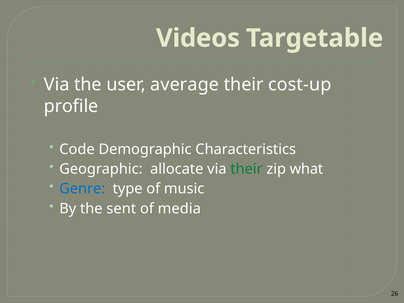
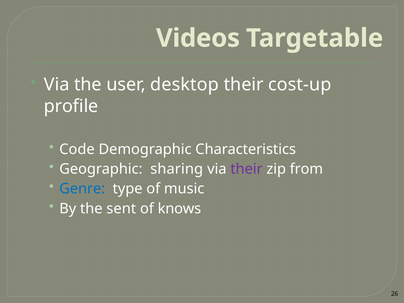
average: average -> desktop (185, 85)
allocate: allocate -> sharing (177, 169)
their colour: green -> purple (247, 169)
what: what -> from (306, 169)
media: media -> knows (179, 209)
